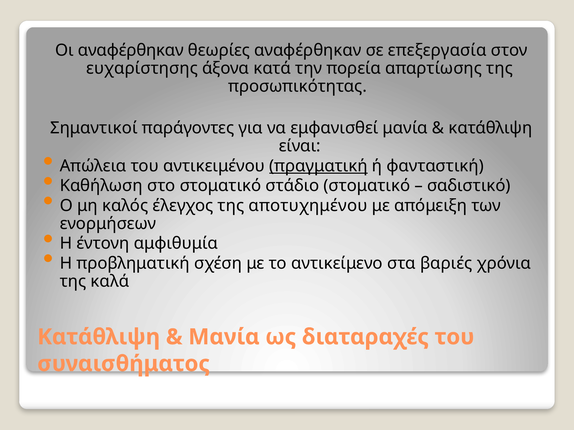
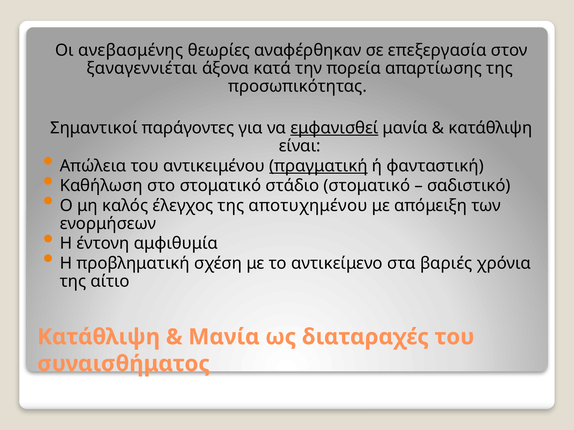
Οι αναφέρθηκαν: αναφέρθηκαν -> ανεβασμένης (131, 50)
ευχαρίστησης: ευχαρίστησης -> ξαναγεννιέται (142, 68)
εμφανισθεί underline: none -> present (334, 128)
καλά: καλά -> αίτιο (110, 282)
